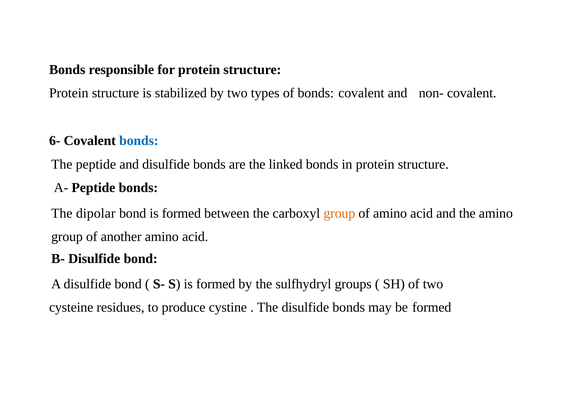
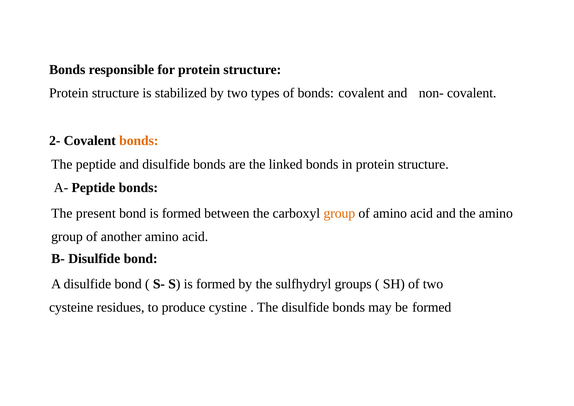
6-: 6- -> 2- (55, 141)
bonds colour: blue -> orange (139, 141)
dipolar: dipolar -> present (96, 213)
